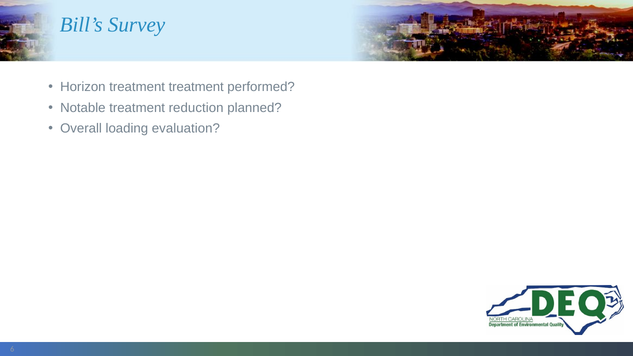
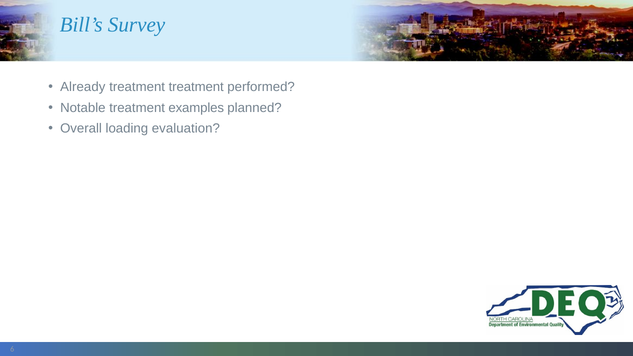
Horizon: Horizon -> Already (83, 87)
reduction: reduction -> examples (196, 108)
